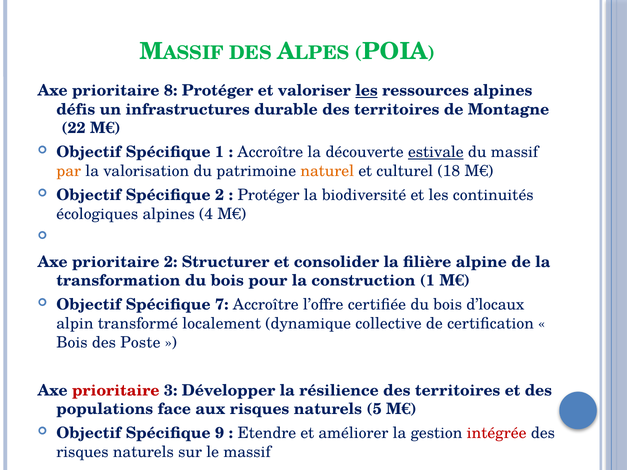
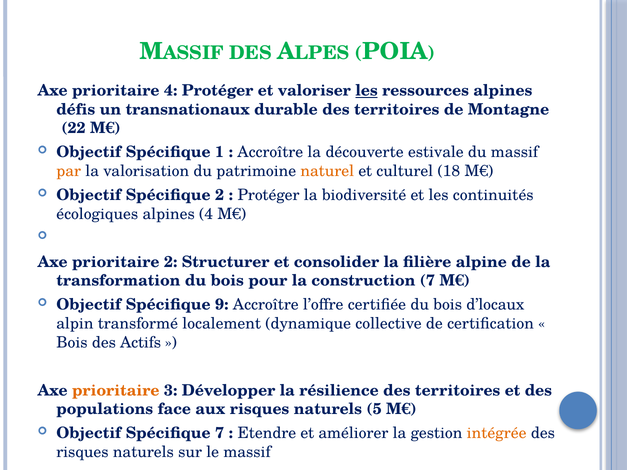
prioritaire 8: 8 -> 4 (171, 91)
infrastructures: infrastructures -> transnationaux (188, 110)
estivale underline: present -> none (436, 152)
construction 1: 1 -> 7 (427, 281)
7: 7 -> 9 (222, 305)
Poste: Poste -> Actifs (141, 343)
prioritaire colour: red -> orange (116, 391)
Spécifique 9: 9 -> 7 (220, 434)
intégrée colour: red -> orange (497, 434)
